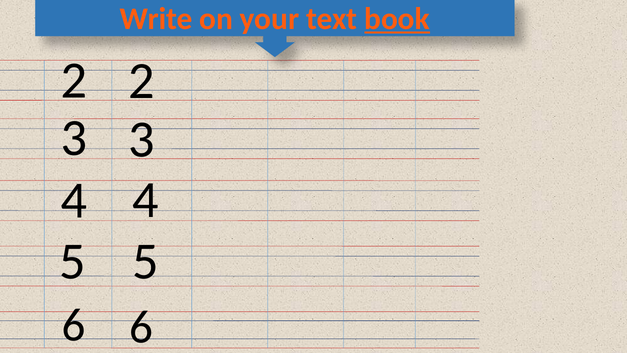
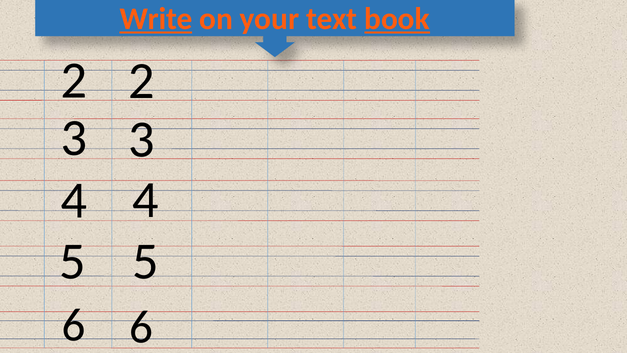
Write underline: none -> present (156, 19)
